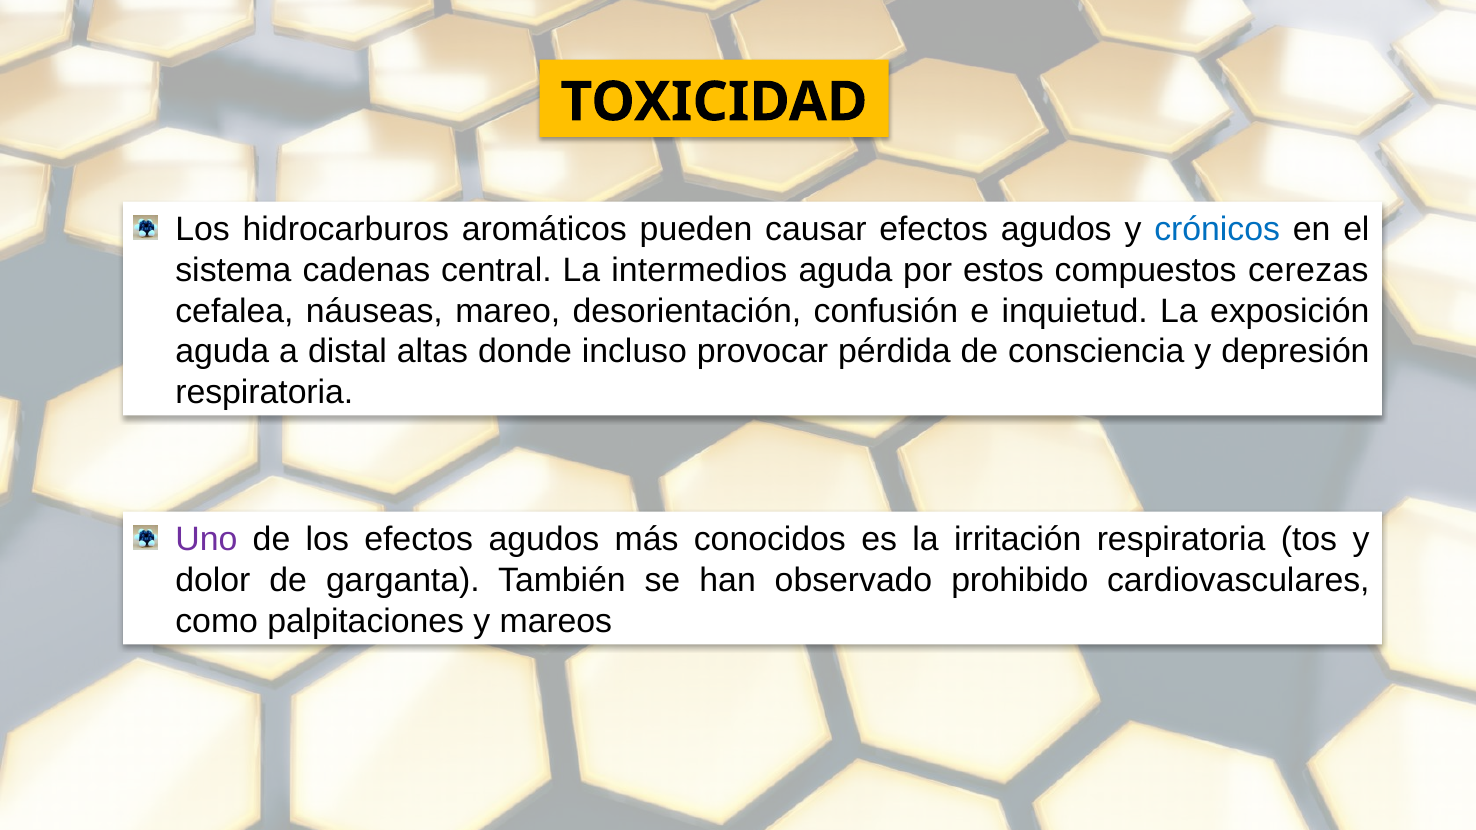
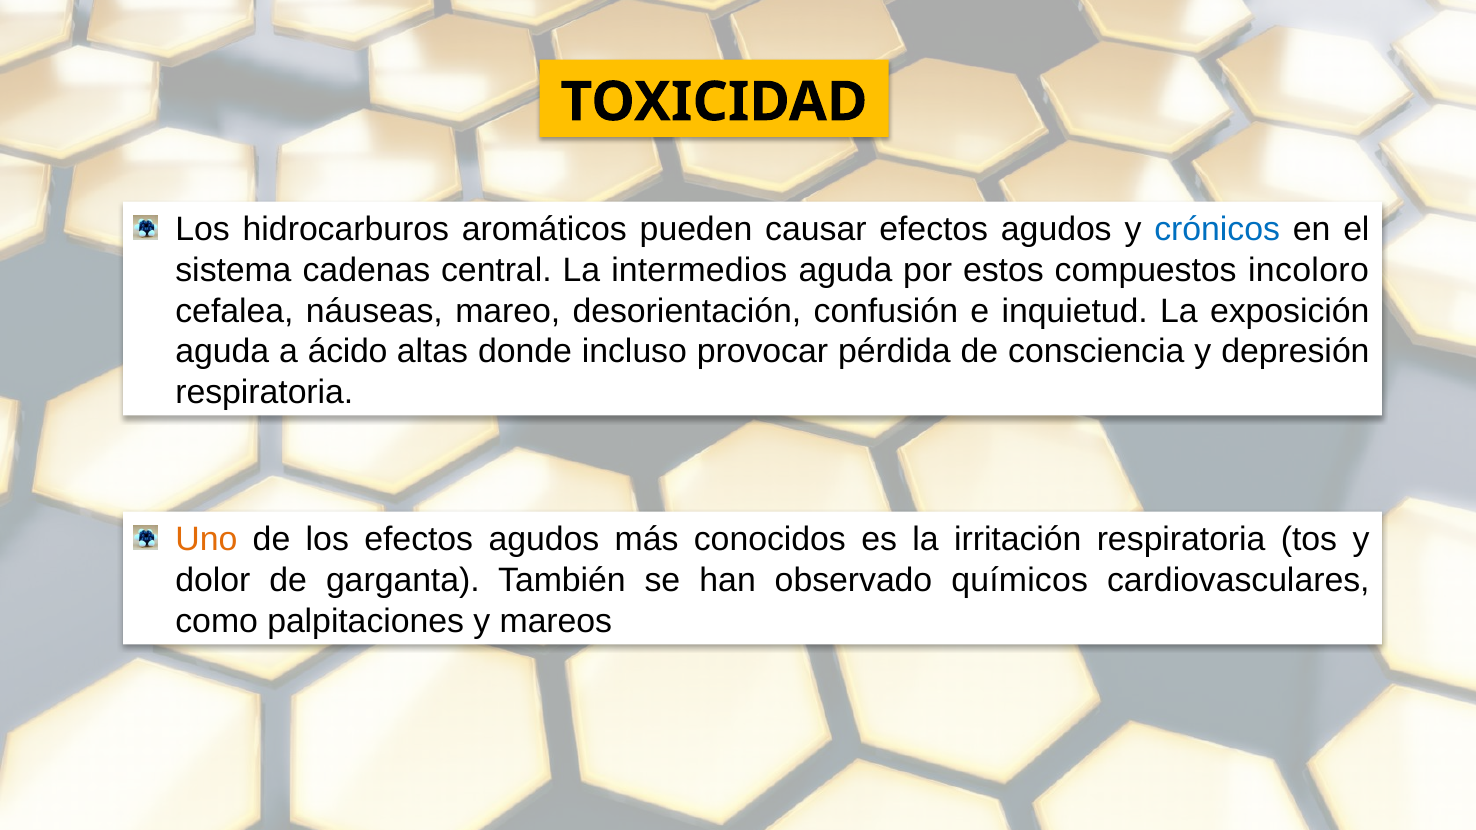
cerezas: cerezas -> incoloro (1308, 270)
distal: distal -> ácido (348, 352)
Uno colour: purple -> orange (206, 540)
prohibido: prohibido -> químicos (1020, 581)
